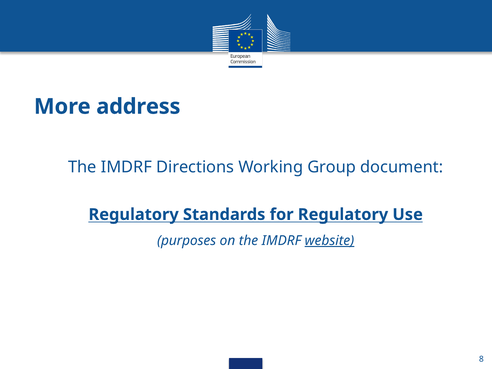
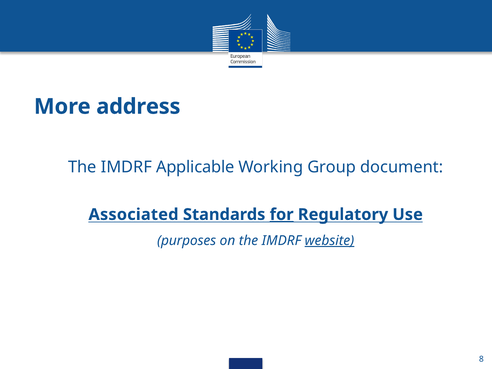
Directions: Directions -> Applicable (195, 167)
Regulatory: Regulatory -> Associated (134, 215)
for underline: none -> present (282, 215)
